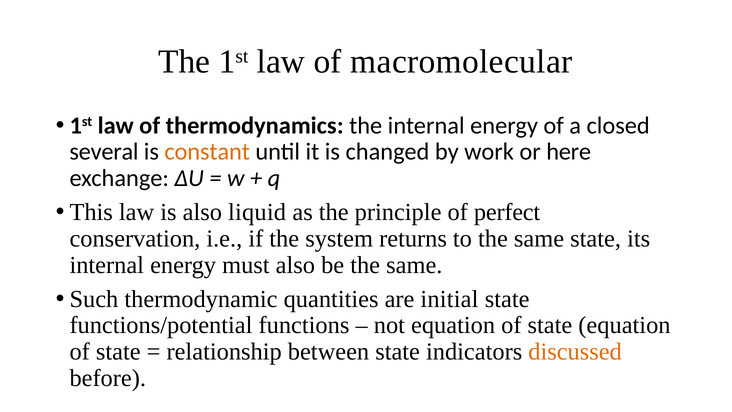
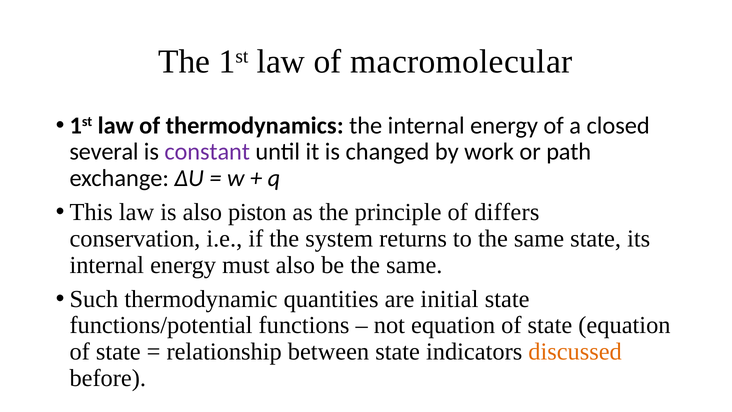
constant colour: orange -> purple (207, 152)
here: here -> path (569, 152)
liquid: liquid -> piston (257, 212)
perfect: perfect -> differs (507, 212)
